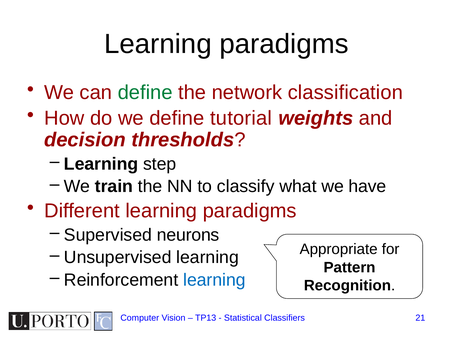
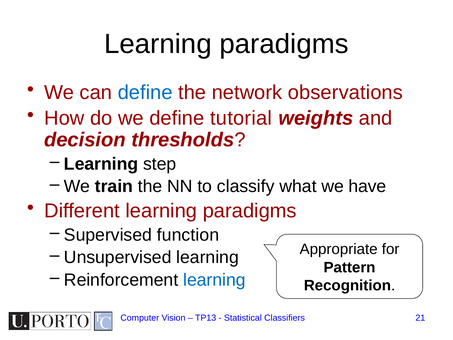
define colour: green -> blue (145, 92)
classification: classification -> observations (345, 92)
neurons: neurons -> function (188, 235)
